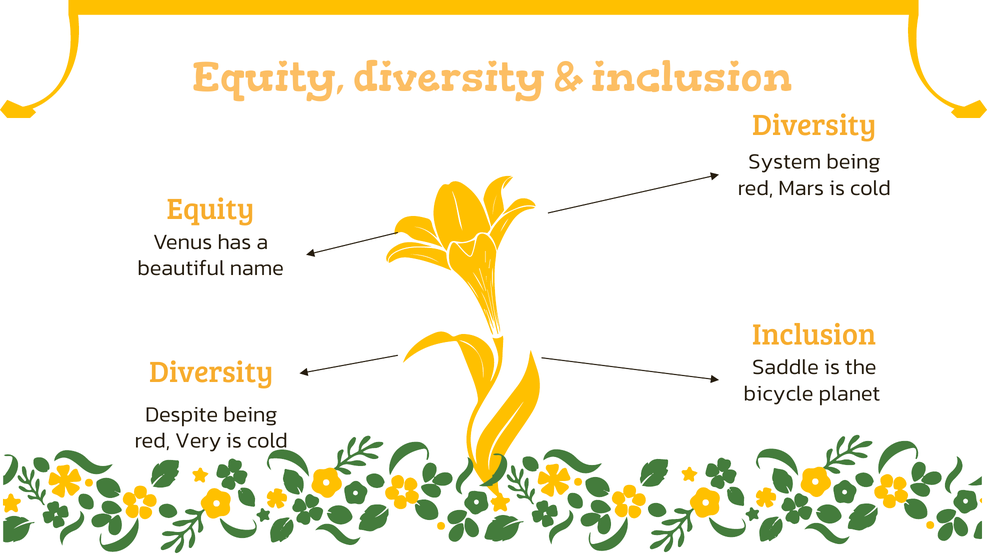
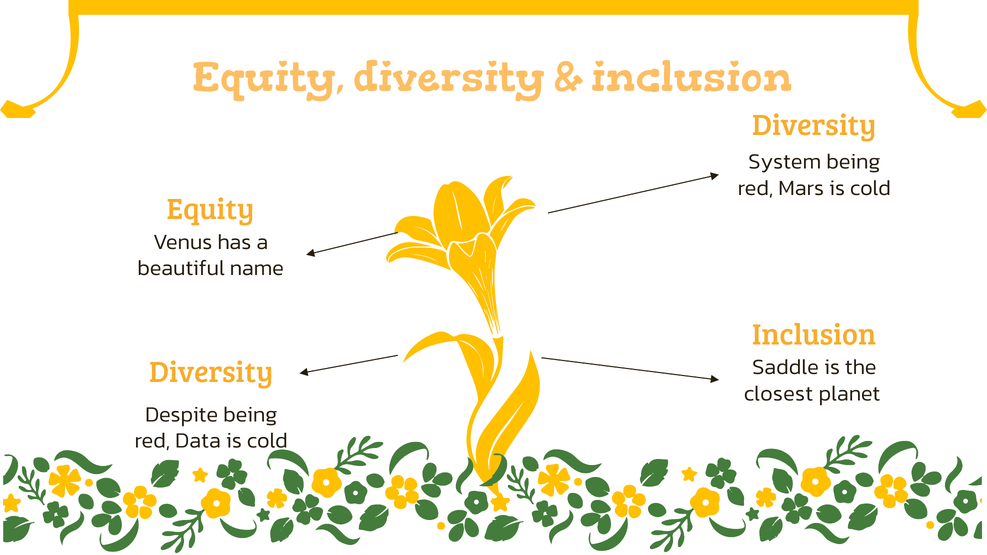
bicycle: bicycle -> closest (778, 393)
Very: Very -> Data (198, 441)
